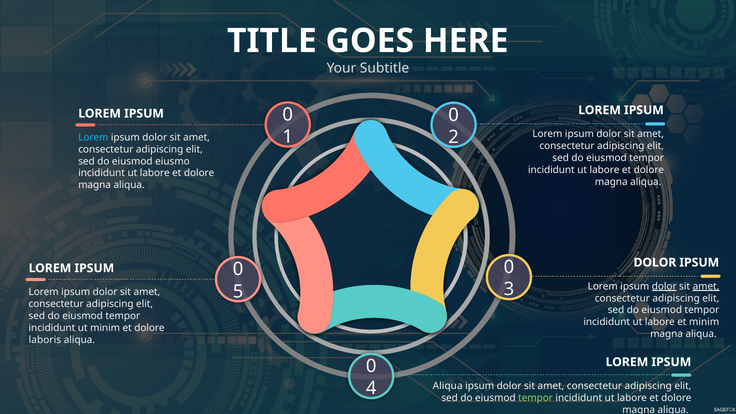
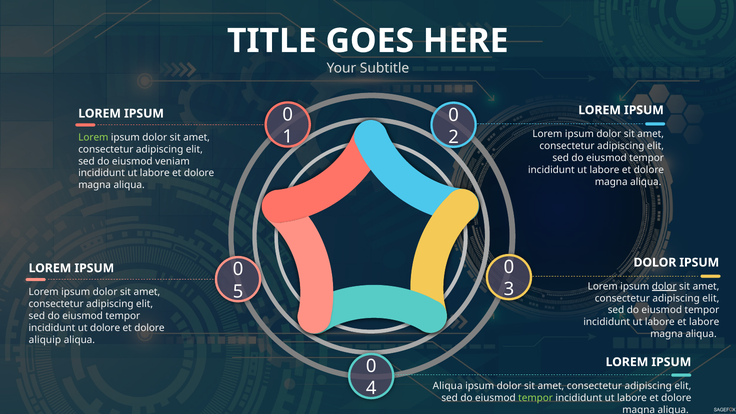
Lorem colour: light blue -> light green (93, 137)
eiusmo: eiusmo -> veniam (172, 161)
amet underline: present -> none (706, 286)
et minim: minim -> labore (704, 322)
ut minim: minim -> dolore (105, 328)
laboris: laboris -> aliquip (45, 340)
